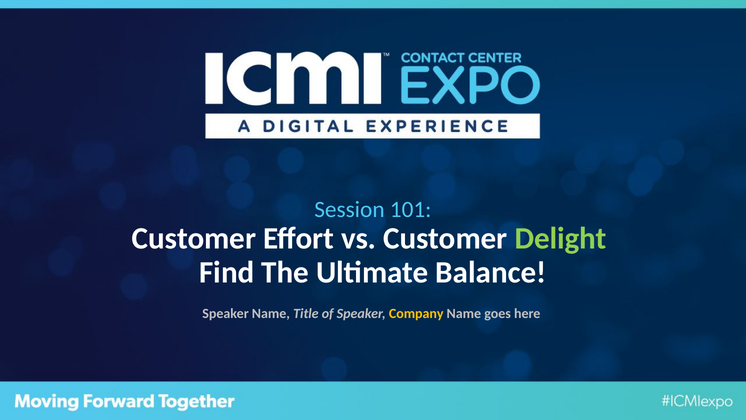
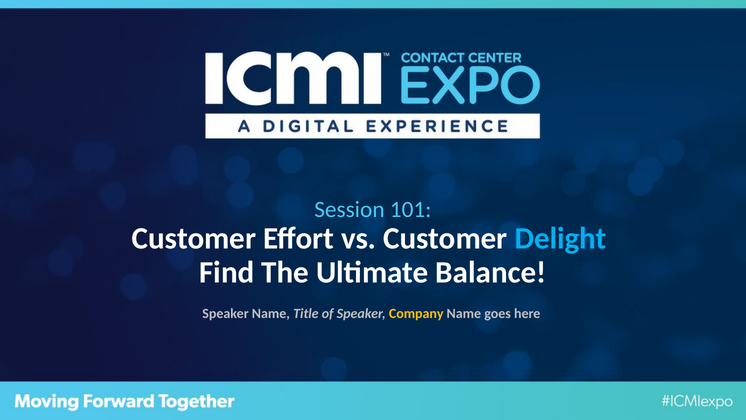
Delight colour: light green -> light blue (561, 238)
